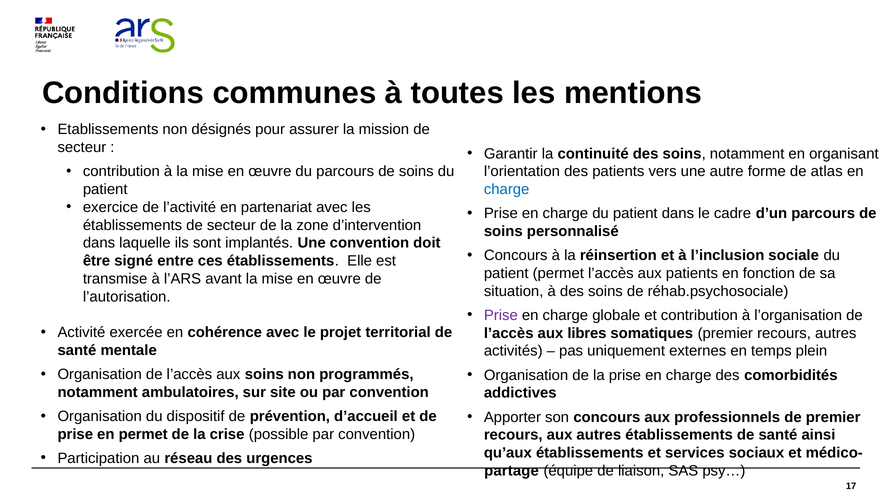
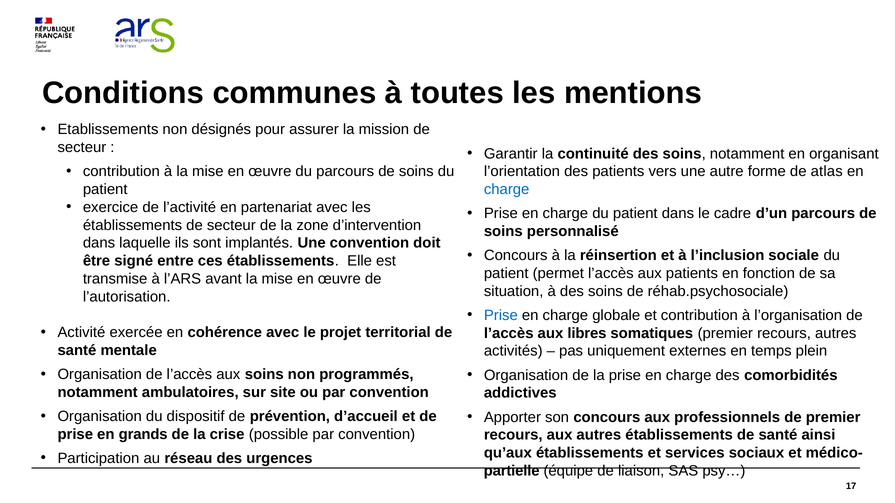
Prise colour: purple -> blue (501, 316)
en permet: permet -> grands (143, 435)
partage: partage -> partielle (512, 471)
